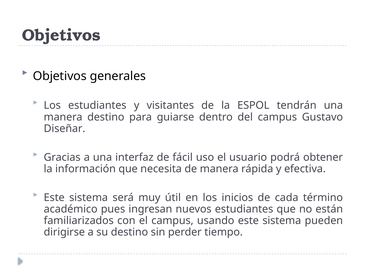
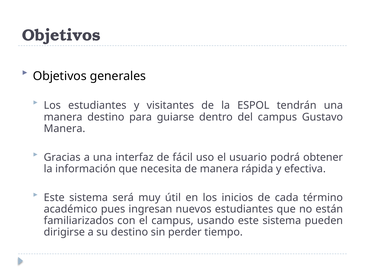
Diseñar: Diseñar -> Manera (65, 128)
